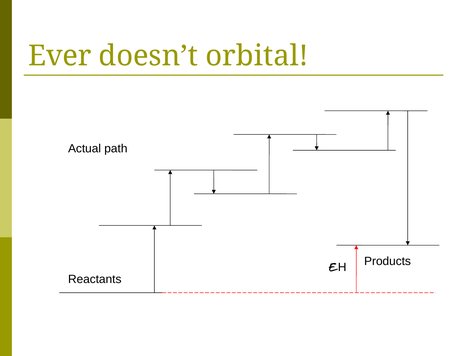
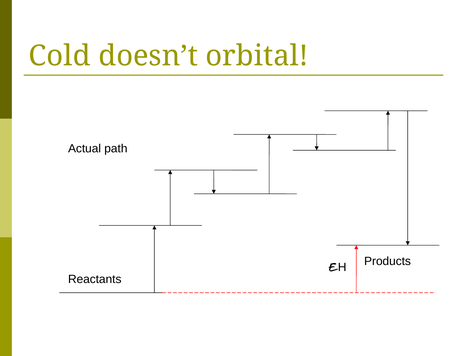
Ever: Ever -> Cold (60, 56)
